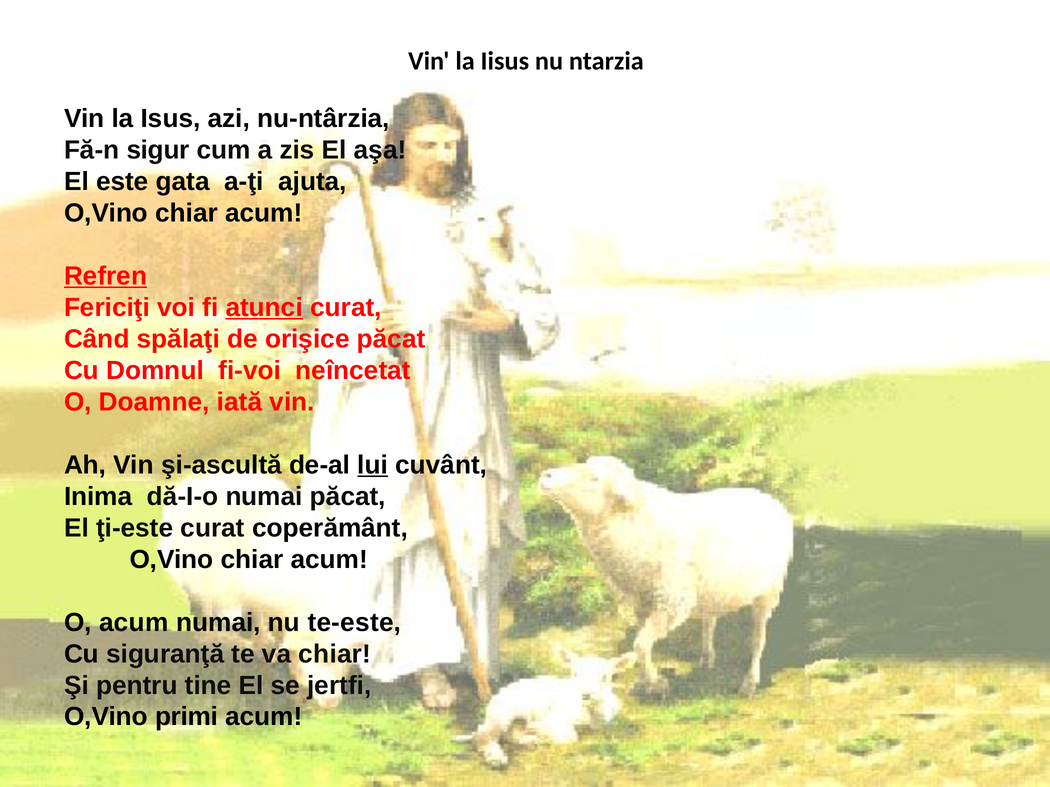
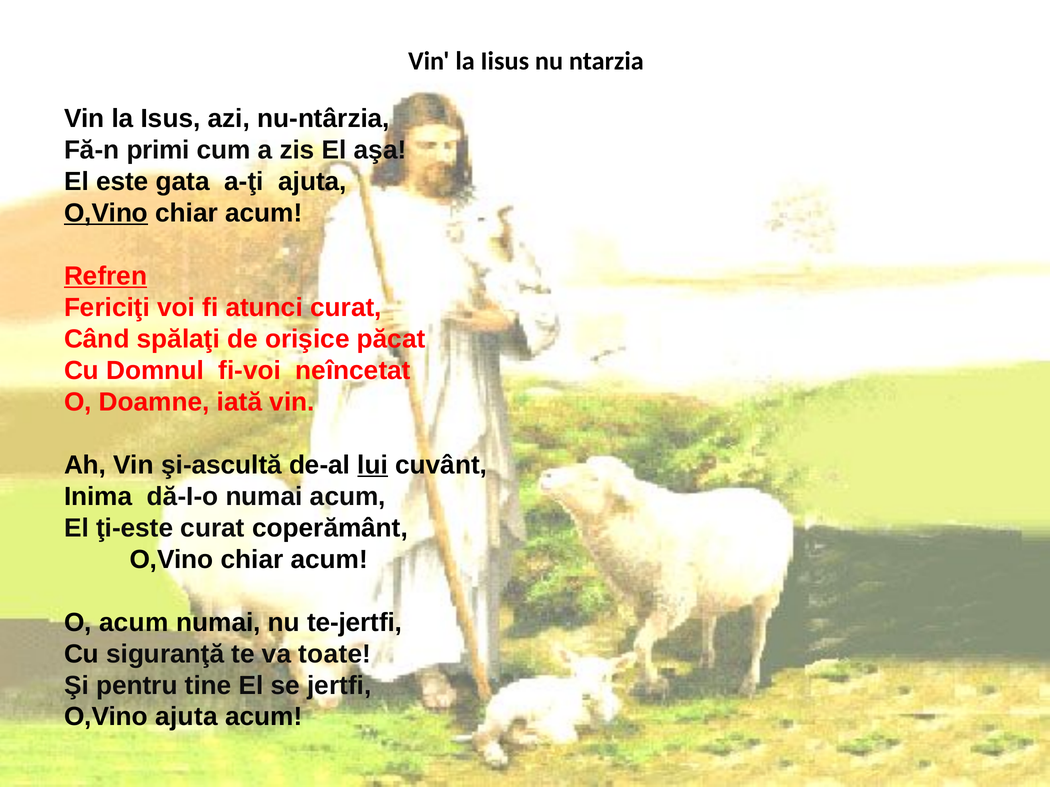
sigur: sigur -> primi (158, 150)
O,Vino underline: none -> present (106, 213)
atunci underline: present -> none (264, 308)
numai păcat: păcat -> acum (348, 497)
te-este: te-este -> te-jertfi (355, 623)
va chiar: chiar -> toate (335, 654)
O,Vino primi: primi -> ajuta (186, 717)
